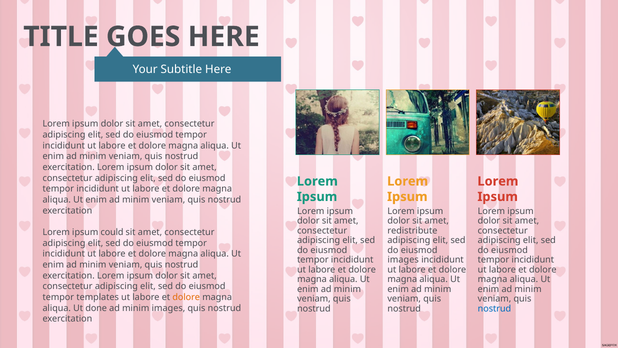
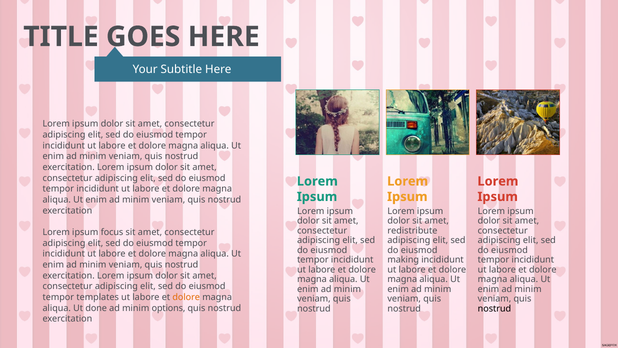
could: could -> focus (112, 232)
images: images -> making (403, 260)
minim images: images -> options (169, 308)
nostrud colour: blue -> black (494, 308)
